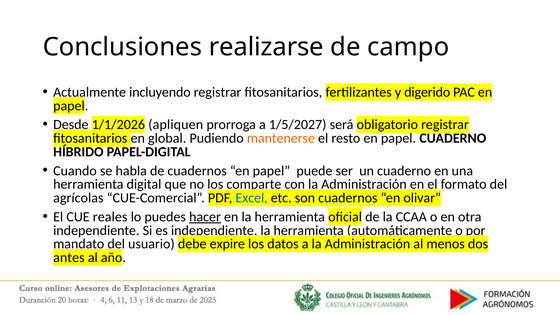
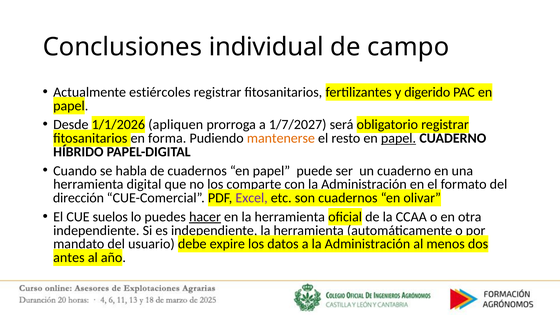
realizarse: realizarse -> individual (266, 47)
incluyendo: incluyendo -> estiércoles (160, 92)
1/5/2027: 1/5/2027 -> 1/7/2027 (298, 125)
global: global -> forma (167, 138)
papel underline: none -> present (399, 138)
agrícolas: agrícolas -> dirección (78, 198)
Excel colour: blue -> purple (252, 198)
reales: reales -> suelos (110, 217)
